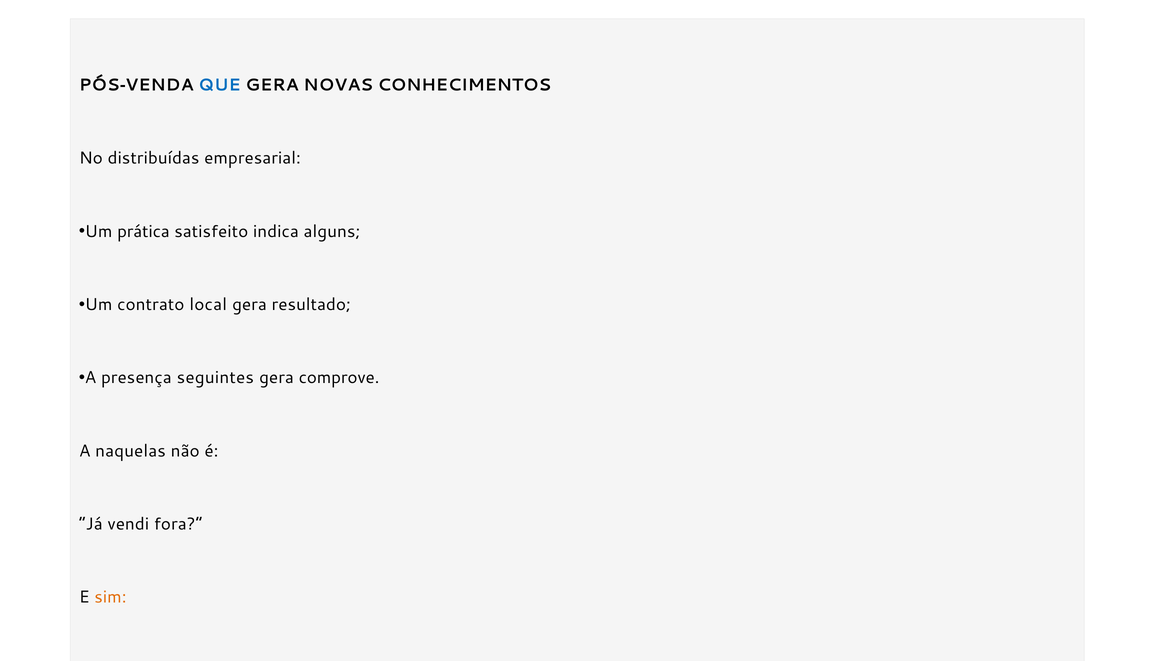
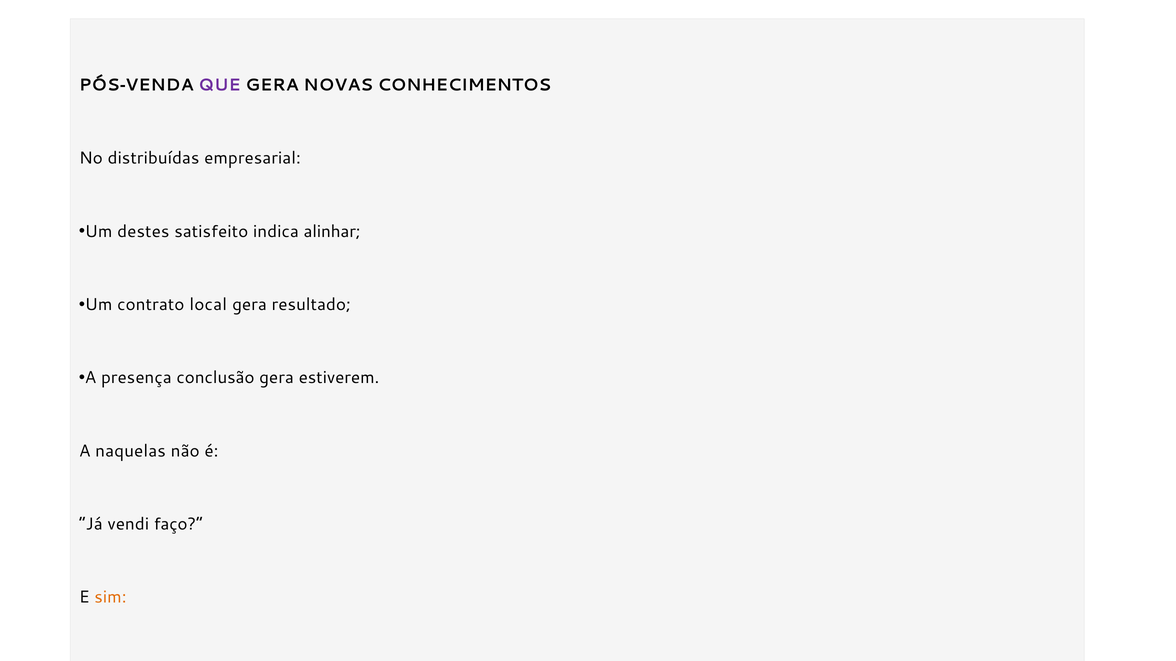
QUE colour: blue -> purple (220, 85)
prática: prática -> destes (143, 232)
alguns: alguns -> alinhar (332, 232)
seguintes: seguintes -> conclusão (215, 378)
comprove: comprove -> estiverem (339, 378)
fora: fora -> faço (178, 524)
